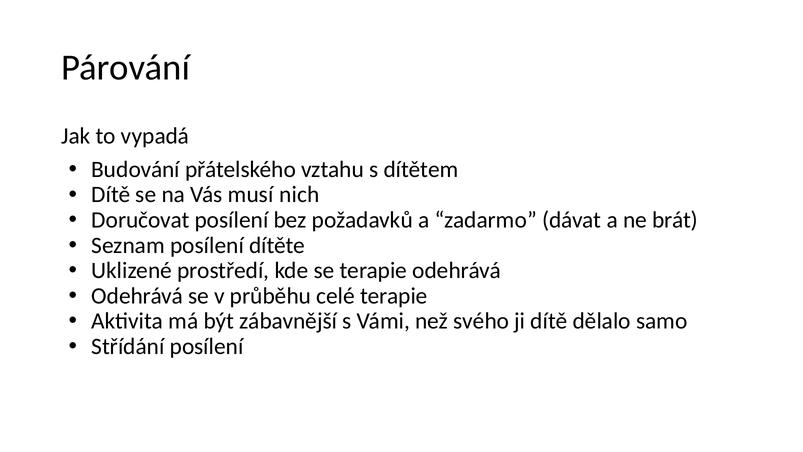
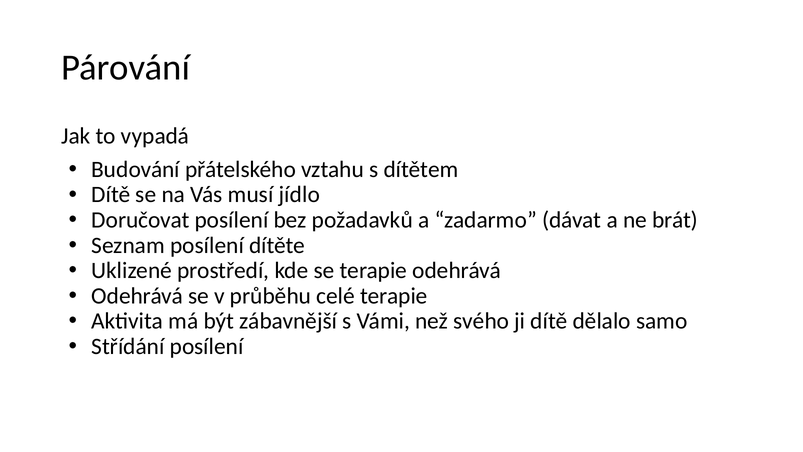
nich: nich -> jídlo (299, 195)
